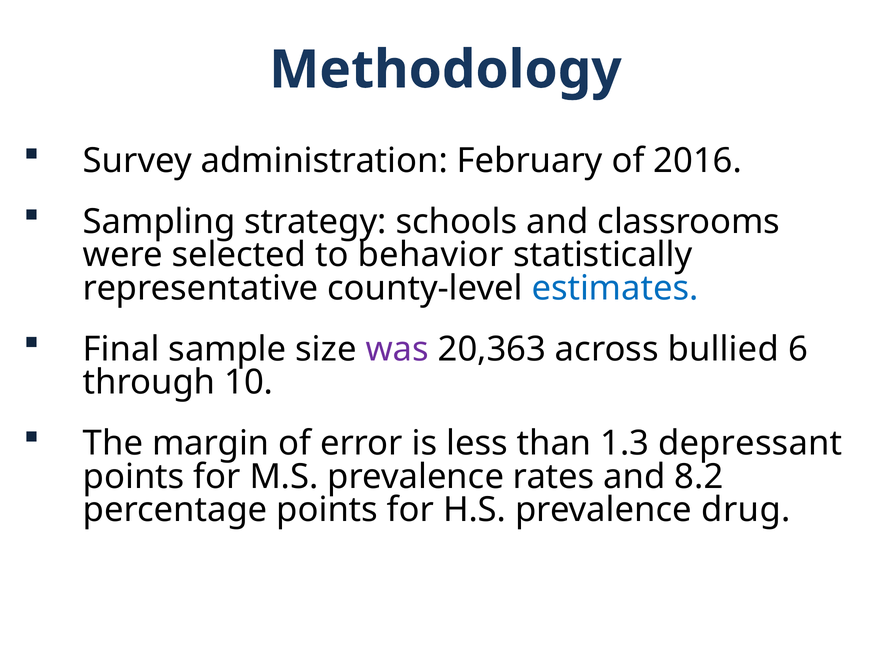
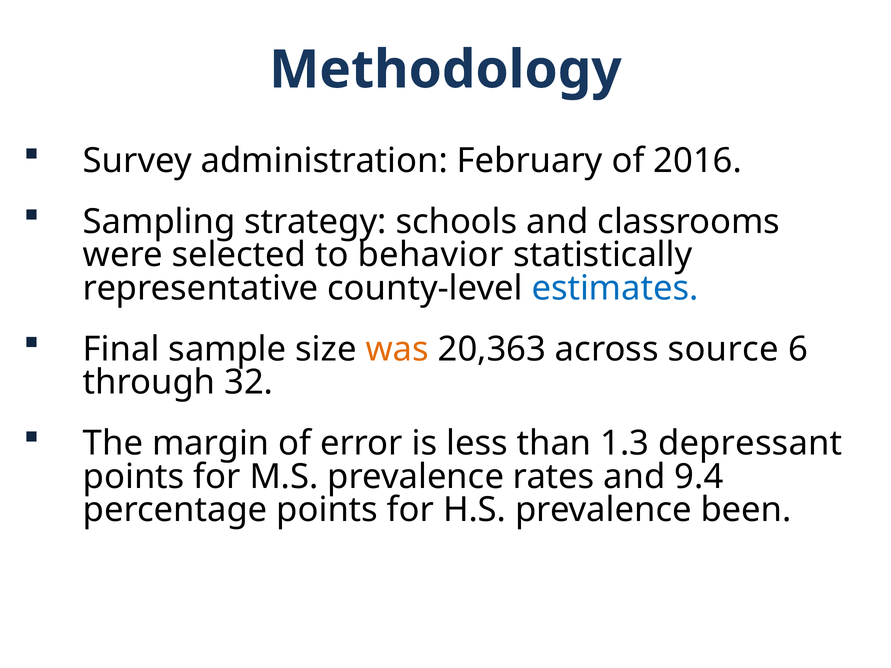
was colour: purple -> orange (397, 349)
bullied: bullied -> source (723, 349)
10: 10 -> 32 (249, 383)
8.2: 8.2 -> 9.4 (699, 477)
drug: drug -> been (746, 510)
